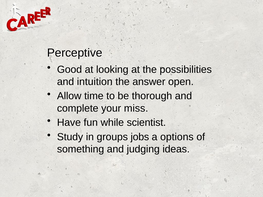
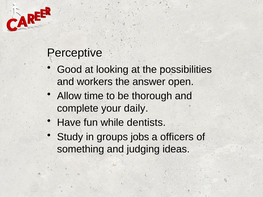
intuition: intuition -> workers (95, 82)
miss: miss -> daily (136, 108)
scientist: scientist -> dentists (146, 123)
options: options -> officers (177, 137)
